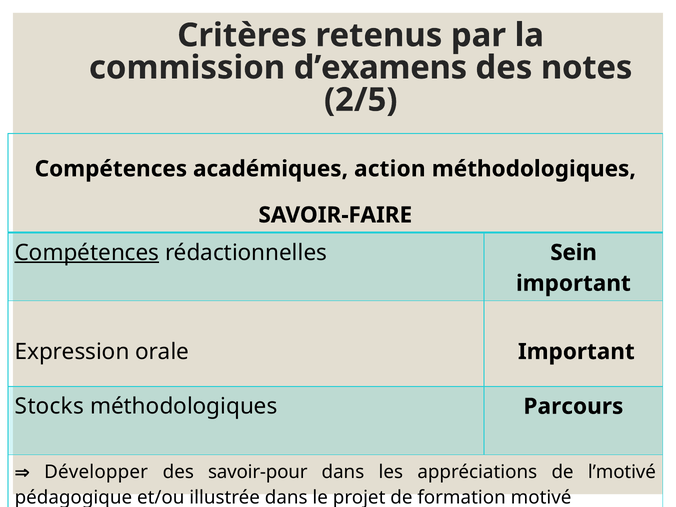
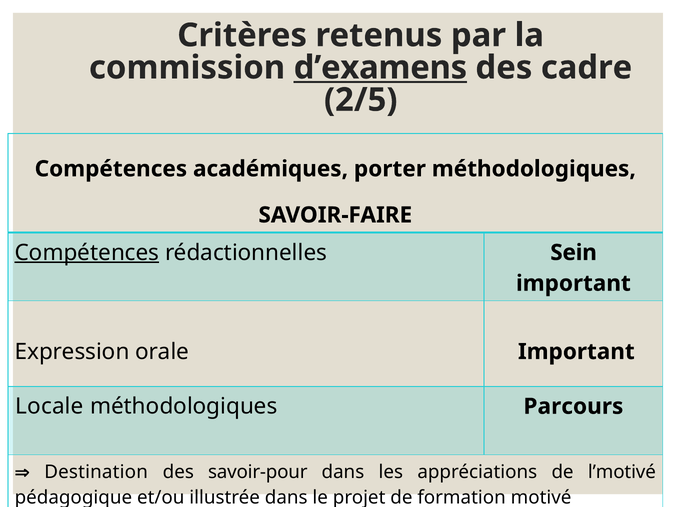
d’examens underline: none -> present (380, 68)
notes: notes -> cadre (587, 68)
action: action -> porter (390, 169)
Stocks: Stocks -> Locale (49, 406)
Développer: Développer -> Destination (96, 472)
